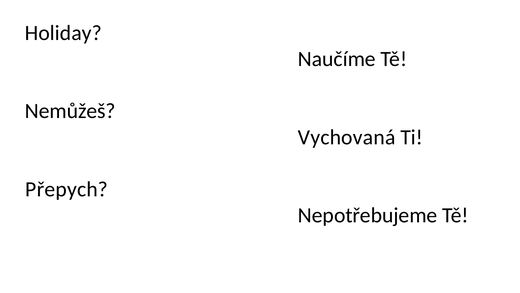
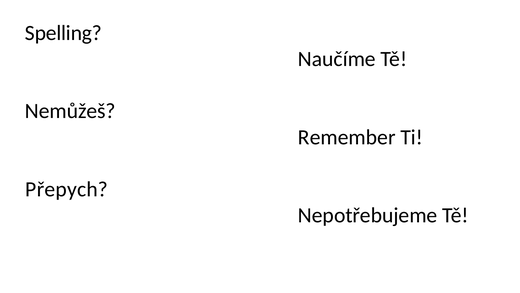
Holiday: Holiday -> Spelling (63, 33)
Vychovaná: Vychovaná -> Remember (347, 137)
